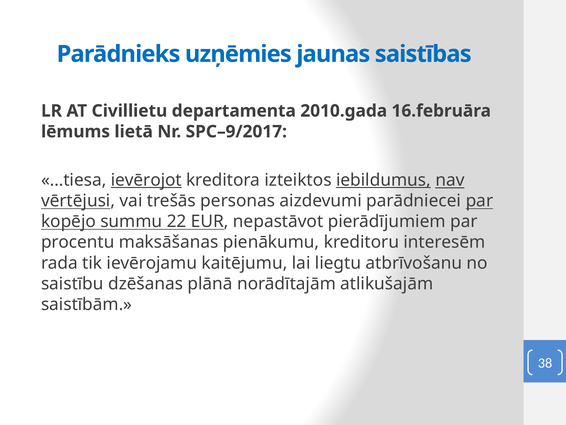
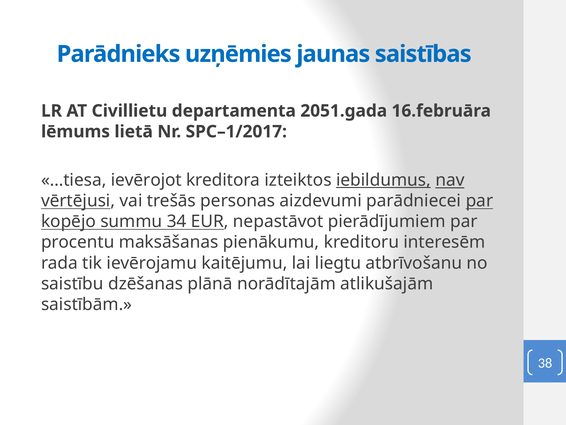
2010.gada: 2010.gada -> 2051.gada (344, 111)
SPC–9/2017: SPC–9/2017 -> SPC–1/2017 (236, 131)
ievērojot underline: present -> none (146, 180)
22: 22 -> 34 (177, 221)
